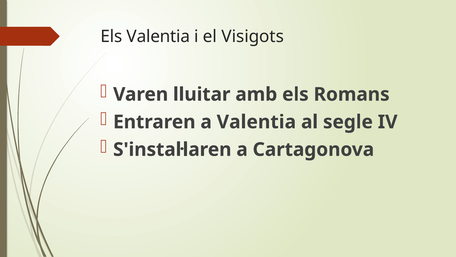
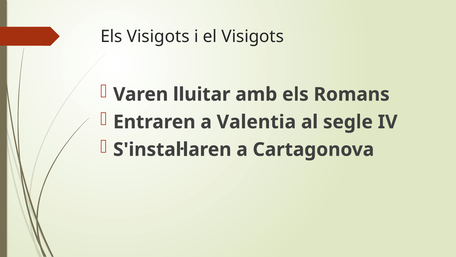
Els Valentia: Valentia -> Visigots (158, 37)
